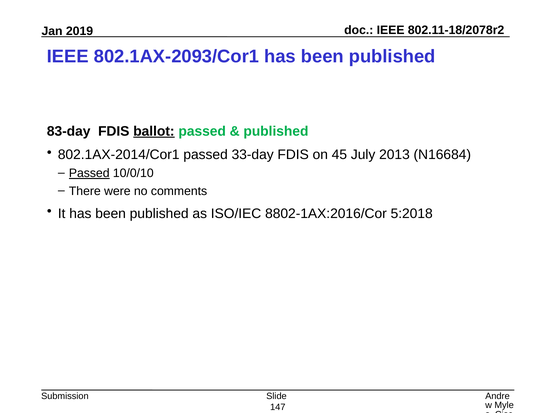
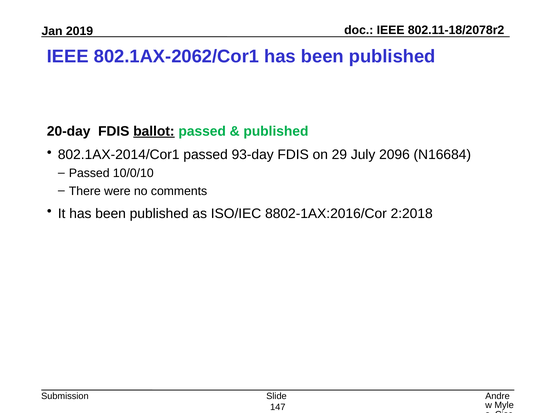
802.1AX-2093/Cor1: 802.1AX-2093/Cor1 -> 802.1AX-2062/Cor1 (176, 56)
83-day: 83-day -> 20-day (69, 131)
33-day: 33-day -> 93-day (253, 155)
45: 45 -> 29 (339, 155)
2013: 2013 -> 2096 (394, 155)
Passed underline: present -> none (89, 173)
5:2018: 5:2018 -> 2:2018 (412, 214)
